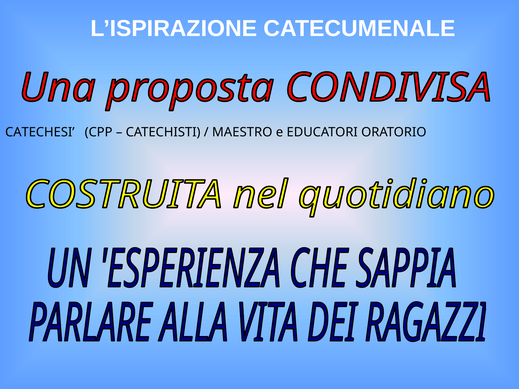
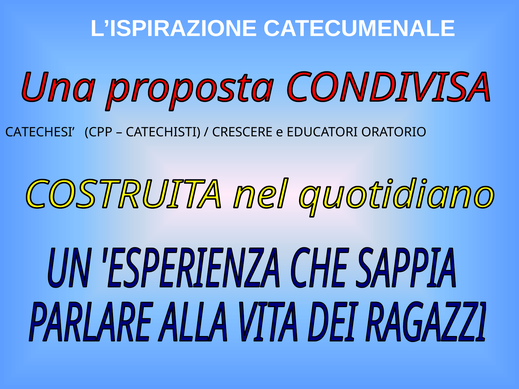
MAESTRO: MAESTRO -> CRESCERE (242, 132)
